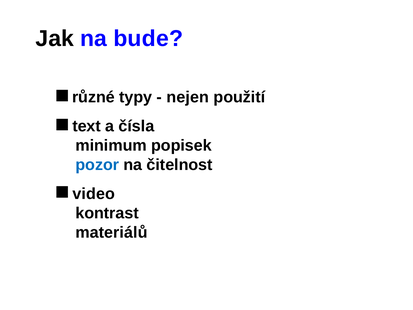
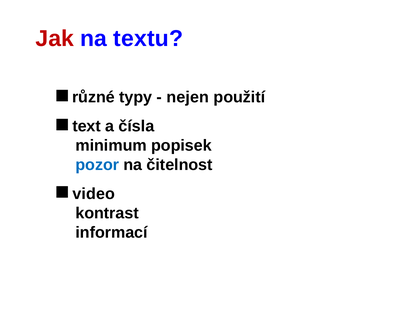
Jak colour: black -> red (55, 39)
bude: bude -> textu (148, 39)
materiálů: materiálů -> informací (112, 232)
